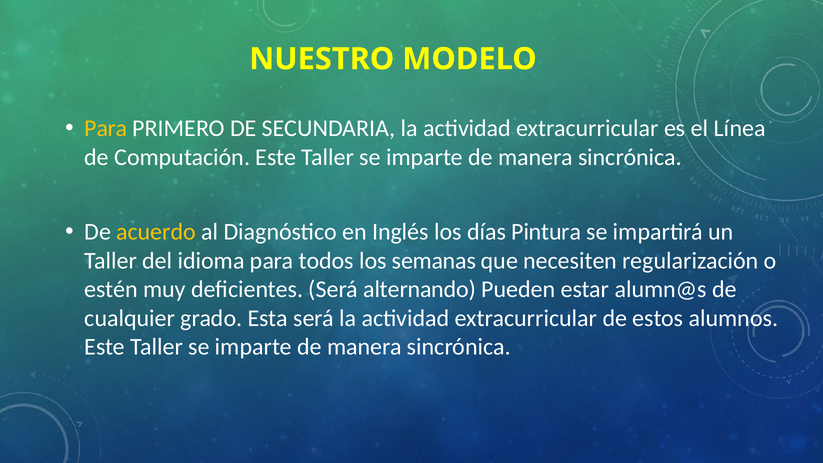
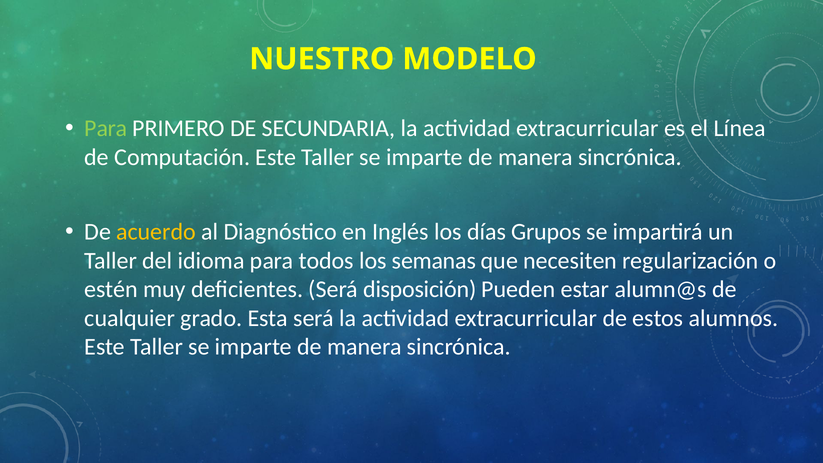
Para colour: yellow -> light green (106, 129)
Pintura: Pintura -> Grupos (546, 232)
alternando: alternando -> disposición (420, 289)
